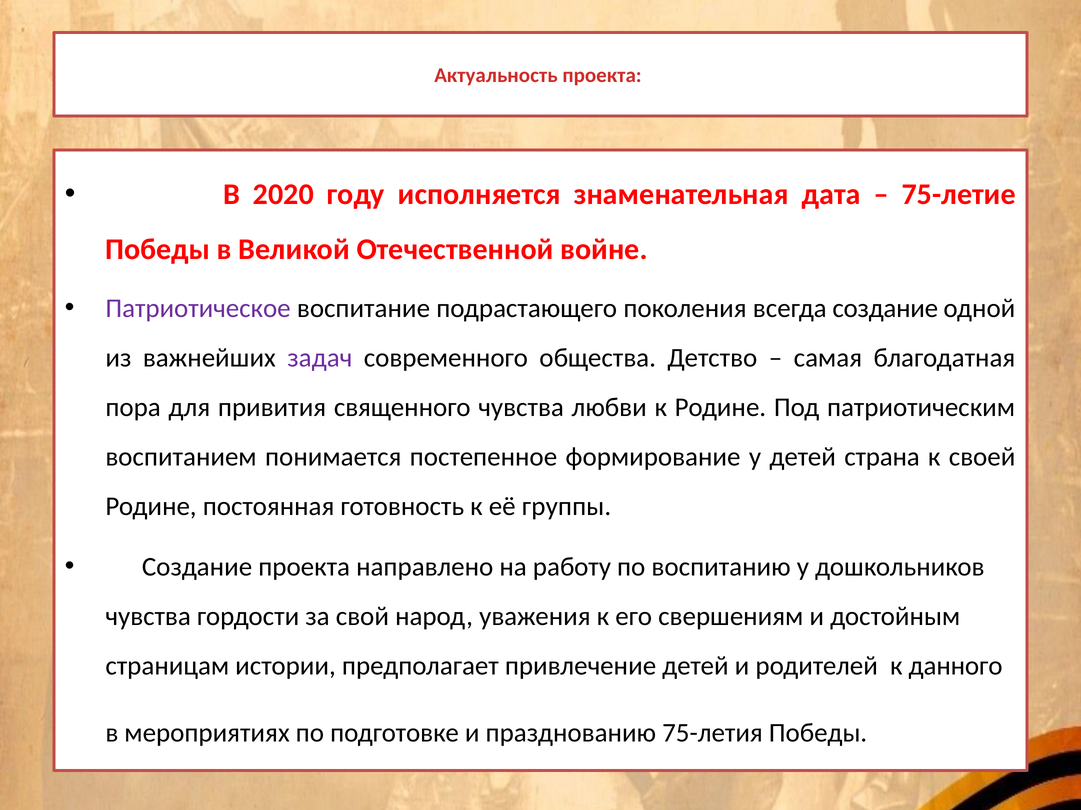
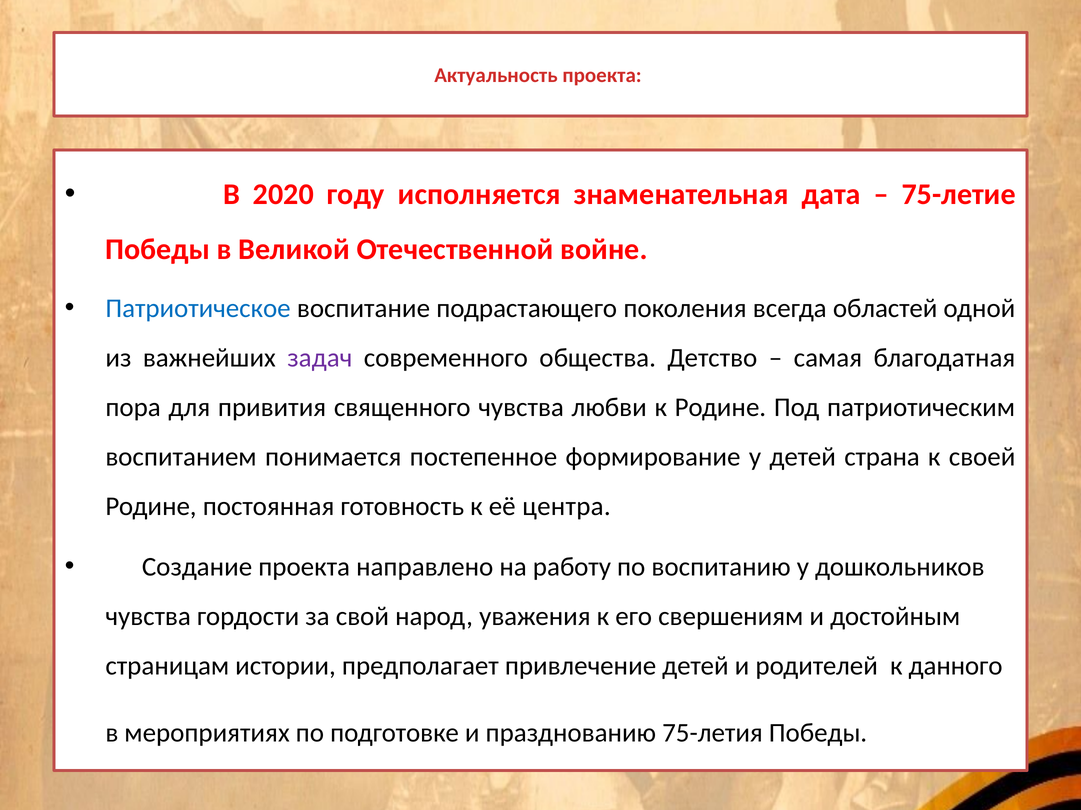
Патриотическое colour: purple -> blue (198, 309)
всегда создание: создание -> областей (885, 309)
группы: группы -> центра (567, 507)
